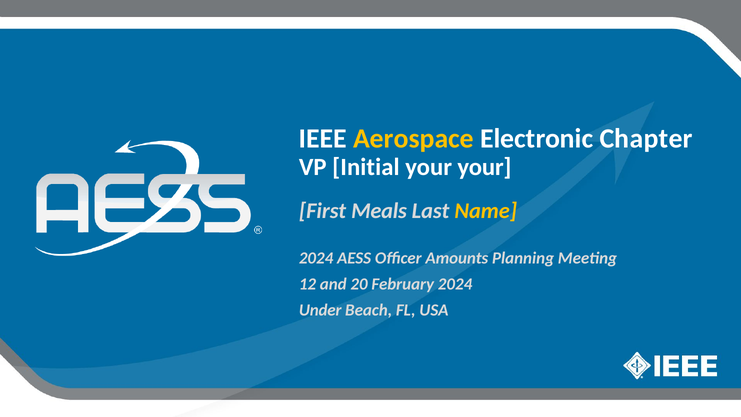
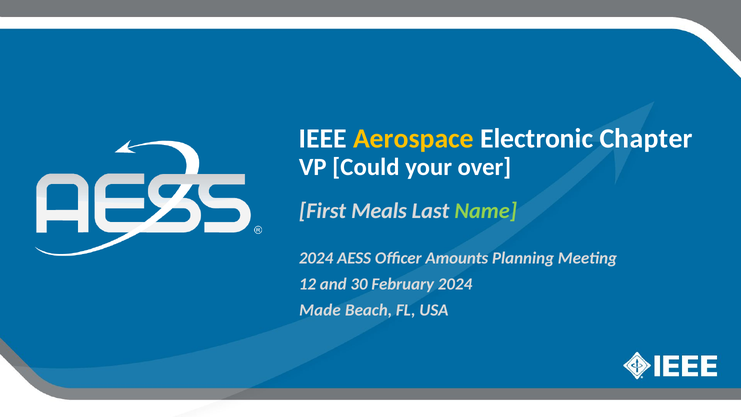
Initial: Initial -> Could (366, 167)
your your: your -> over (484, 167)
Name colour: yellow -> light green (486, 211)
20: 20 -> 30 (359, 284)
Under: Under -> Made (320, 310)
